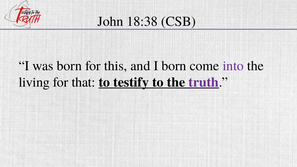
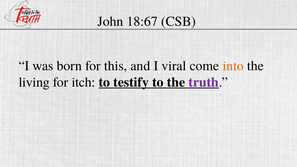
18:38: 18:38 -> 18:67 (142, 21)
I born: born -> viral (174, 66)
into colour: purple -> orange (233, 66)
that: that -> itch (84, 82)
